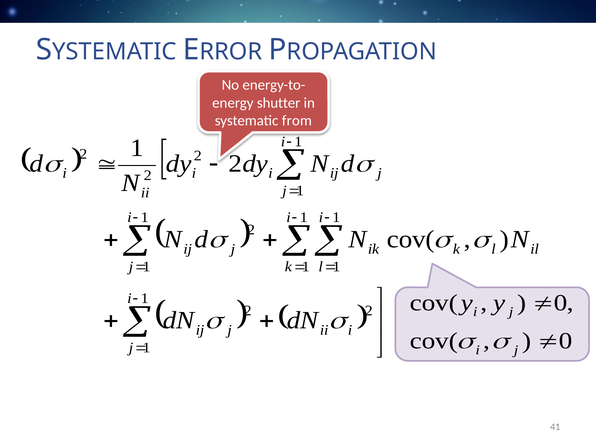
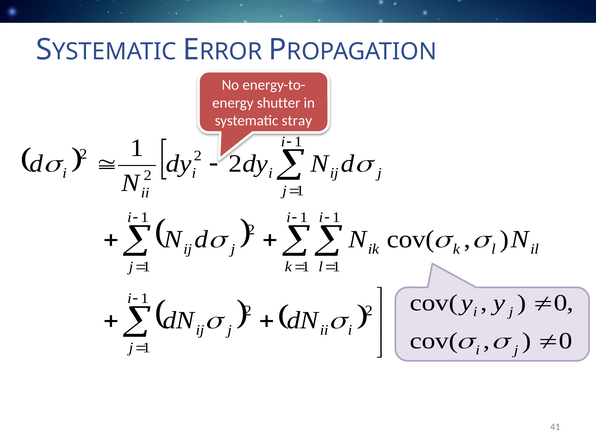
from: from -> stray (297, 121)
